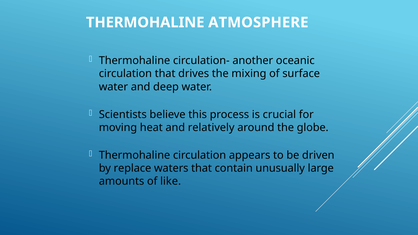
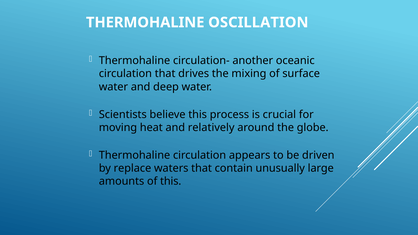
ATMOSPHERE: ATMOSPHERE -> OSCILLATION (258, 22)
of like: like -> this (171, 181)
